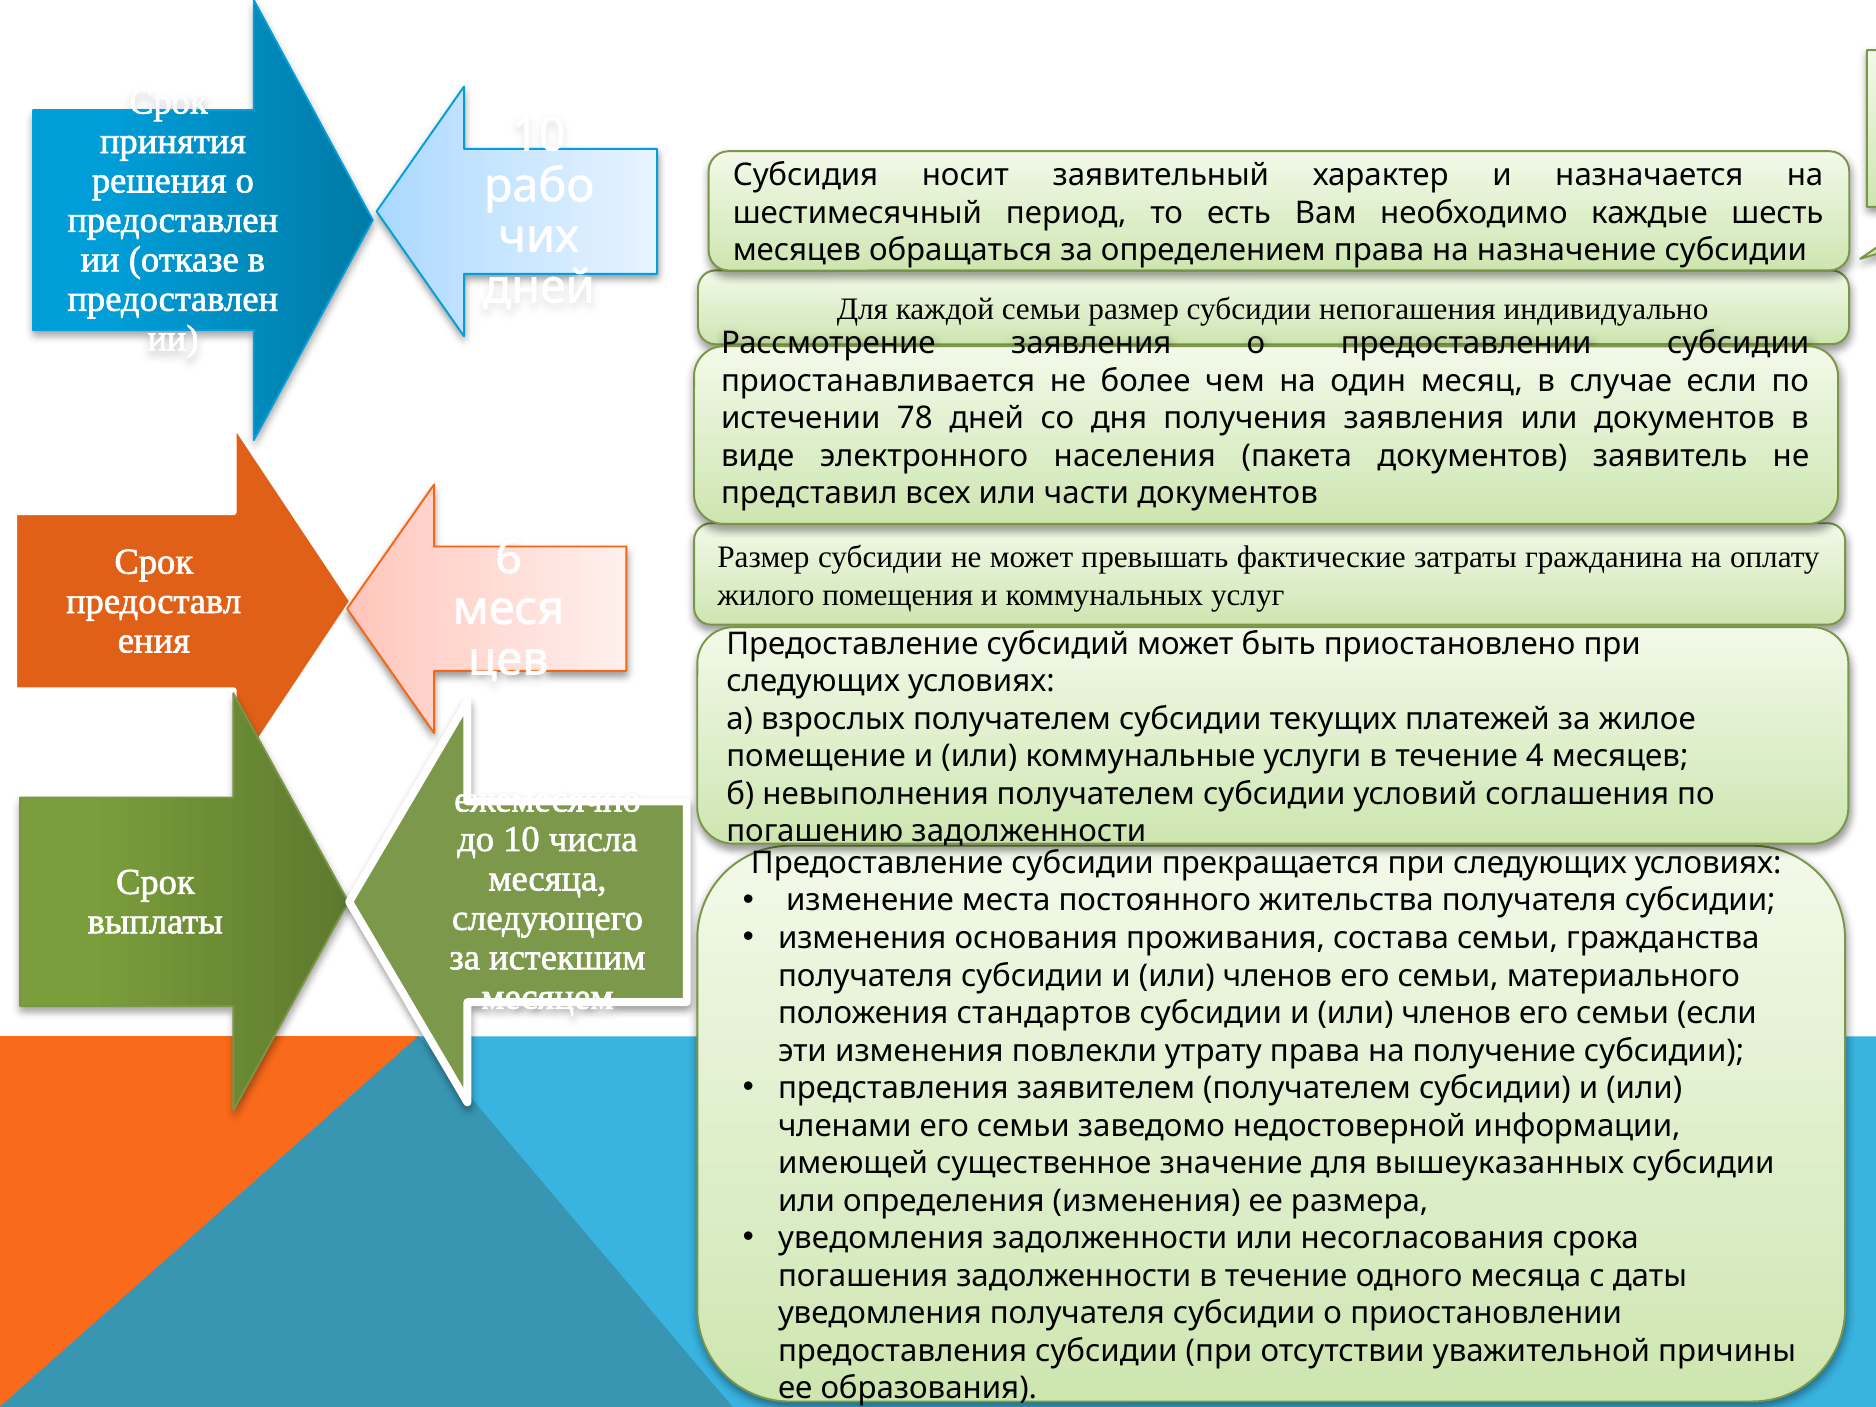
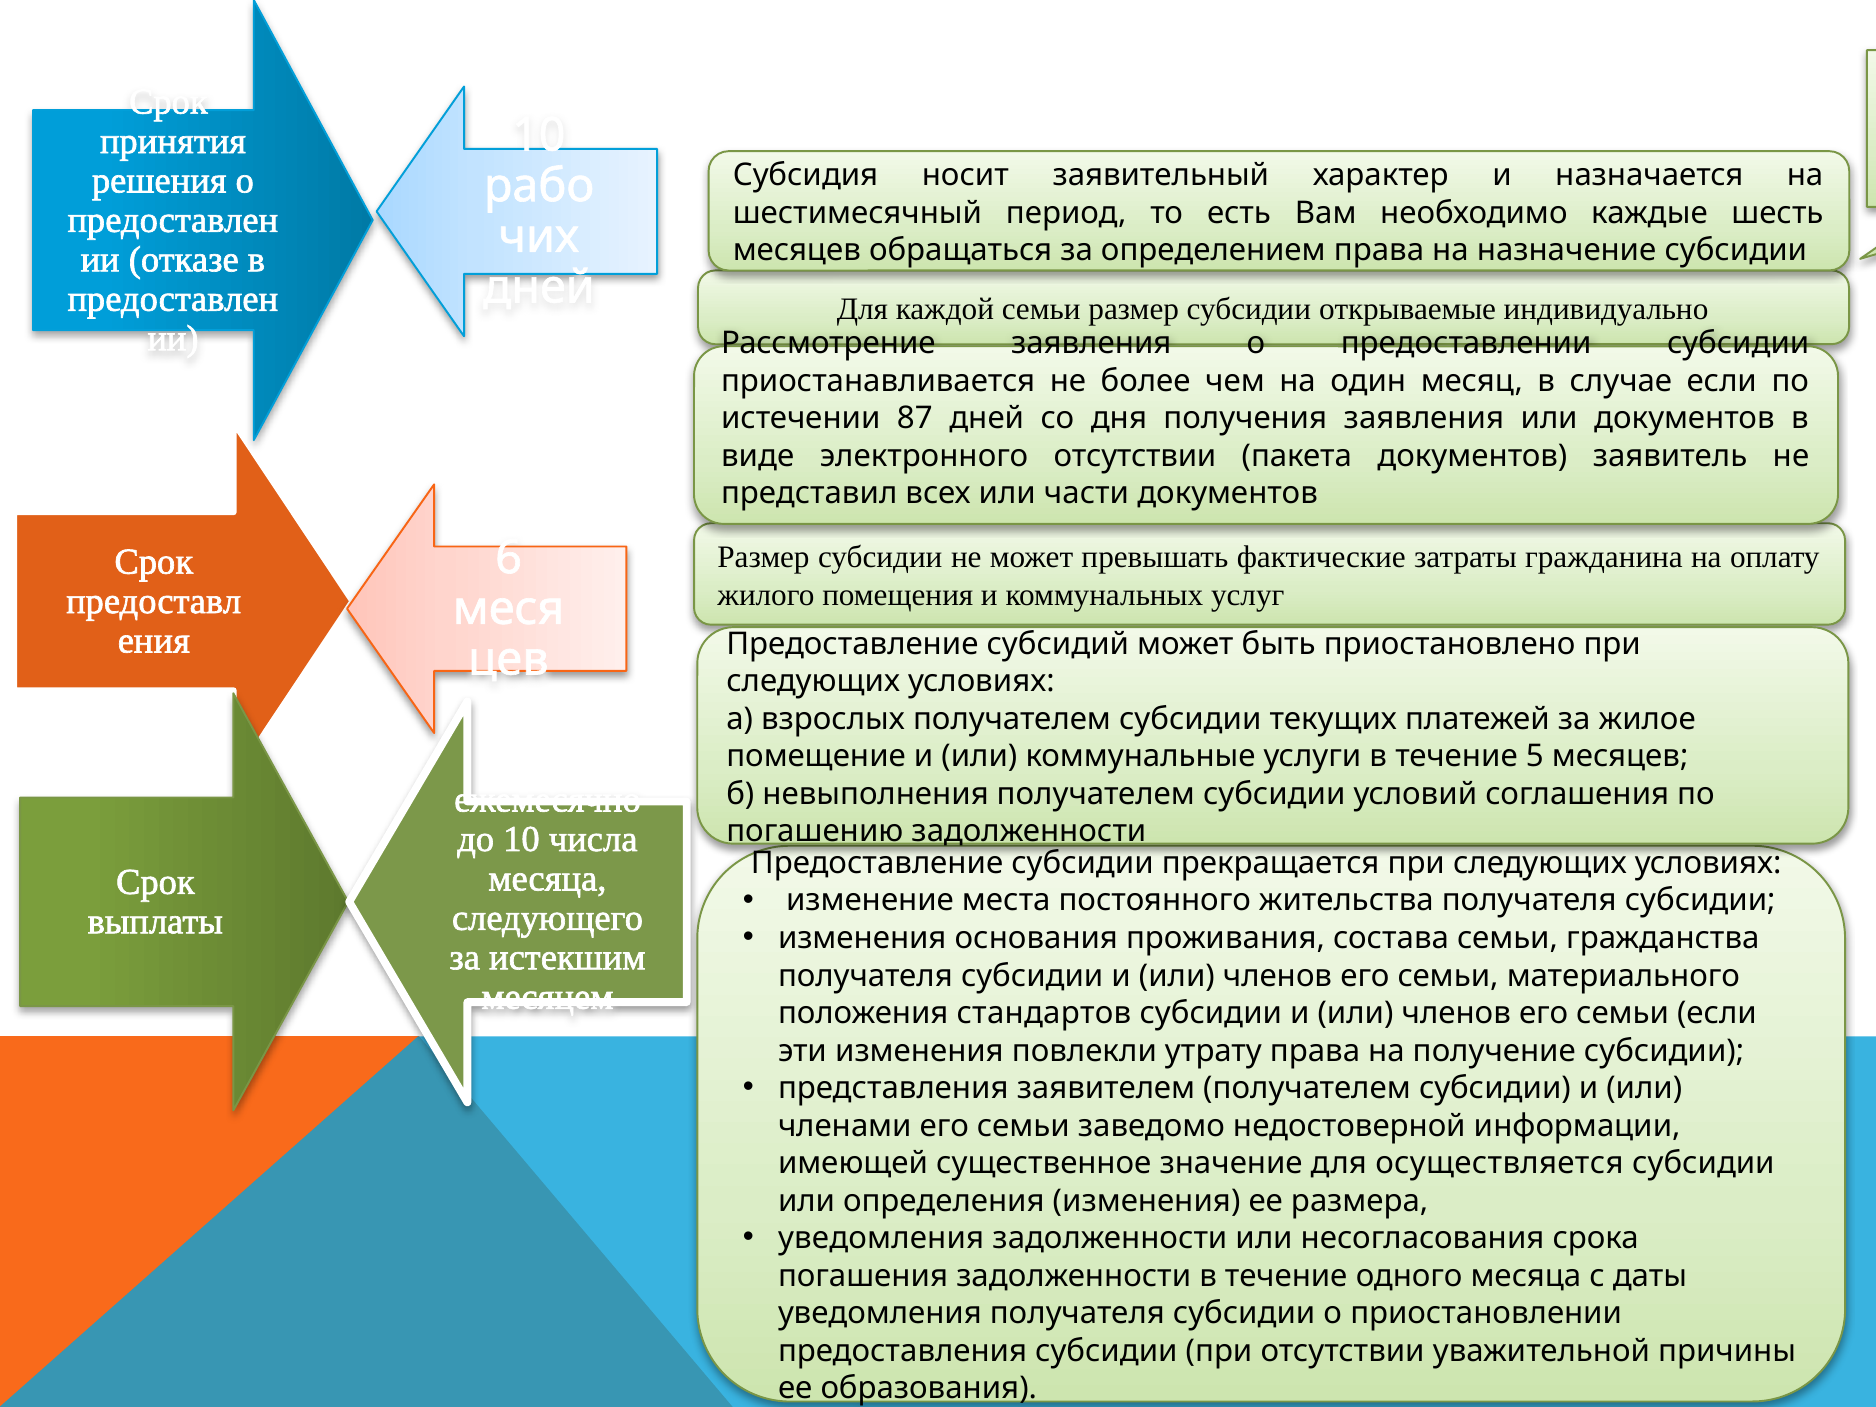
непогашения: непогашения -> открываемые (1408, 309)
78: 78 -> 87 (915, 418)
электронного населения: населения -> отсутствии (1135, 456)
4: 4 -> 5 (1535, 756)
вышеуказанных: вышеуказанных -> осуществляется (1499, 1163)
